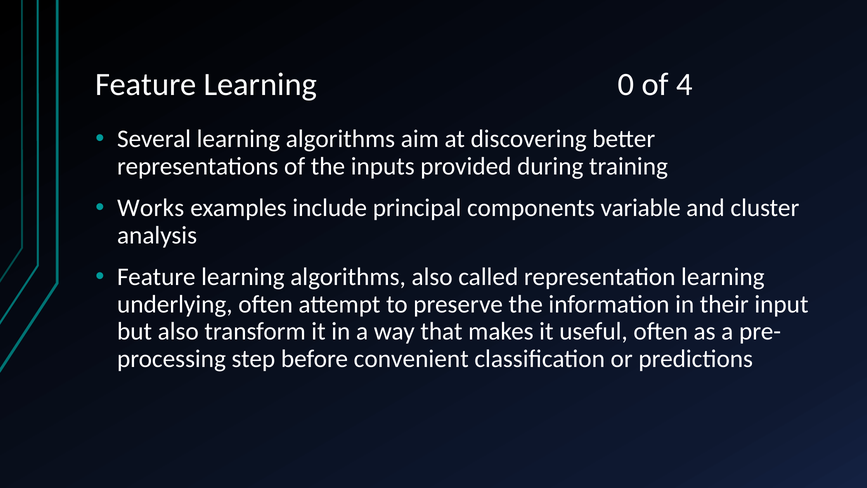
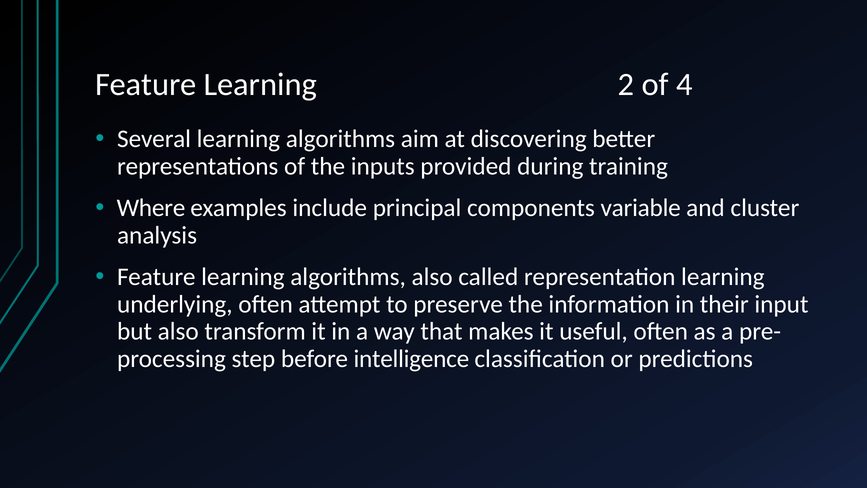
0: 0 -> 2 (626, 84)
Works: Works -> Where (151, 208)
convenient: convenient -> intelligence (411, 359)
